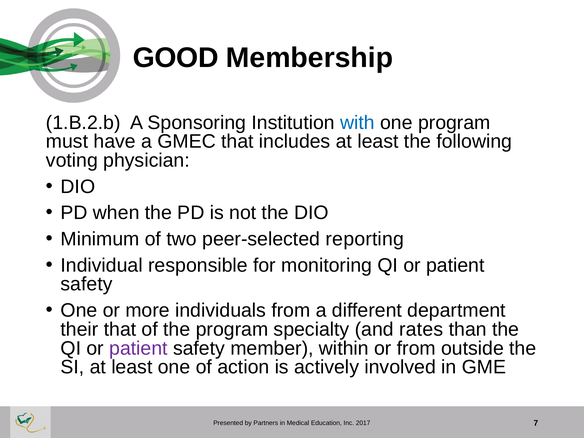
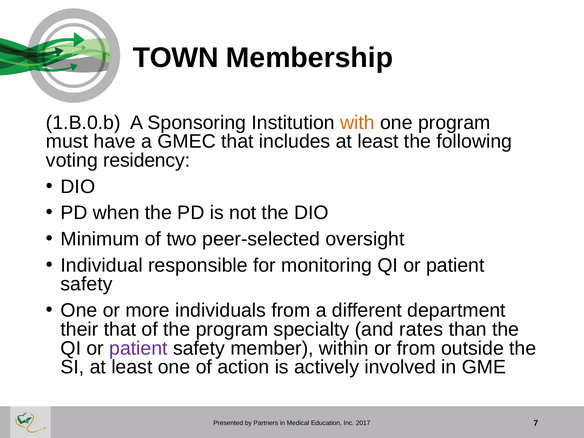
GOOD: GOOD -> TOWN (176, 58)
1.B.2.b: 1.B.2.b -> 1.B.0.b (83, 123)
with colour: blue -> orange (358, 123)
physician: physician -> residency (147, 160)
reporting: reporting -> oversight (365, 239)
